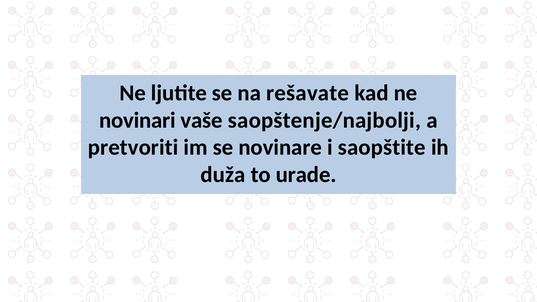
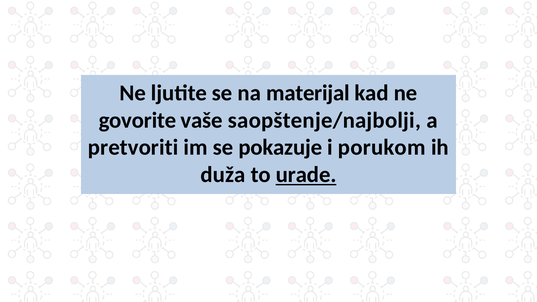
rešavate: rešavate -> materijal (308, 93)
novinari: novinari -> govorite (137, 120)
novinare: novinare -> pokazuje (280, 147)
saopštite: saopštite -> porukom (382, 147)
urade underline: none -> present (306, 175)
